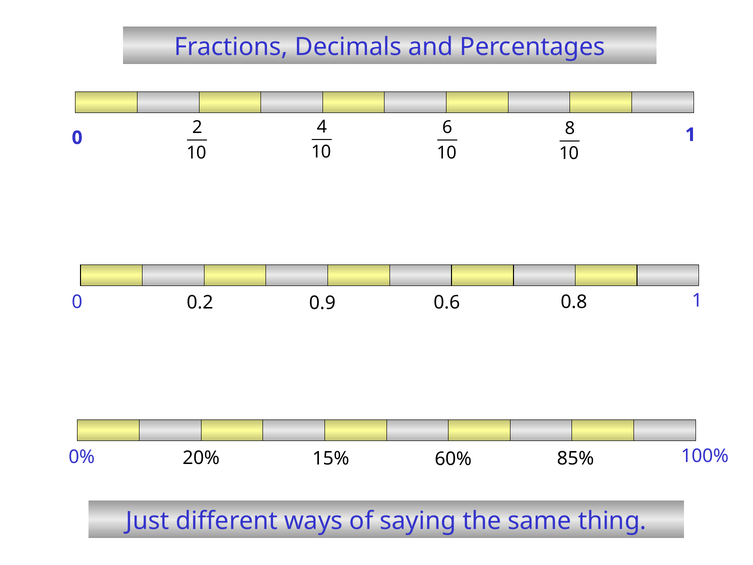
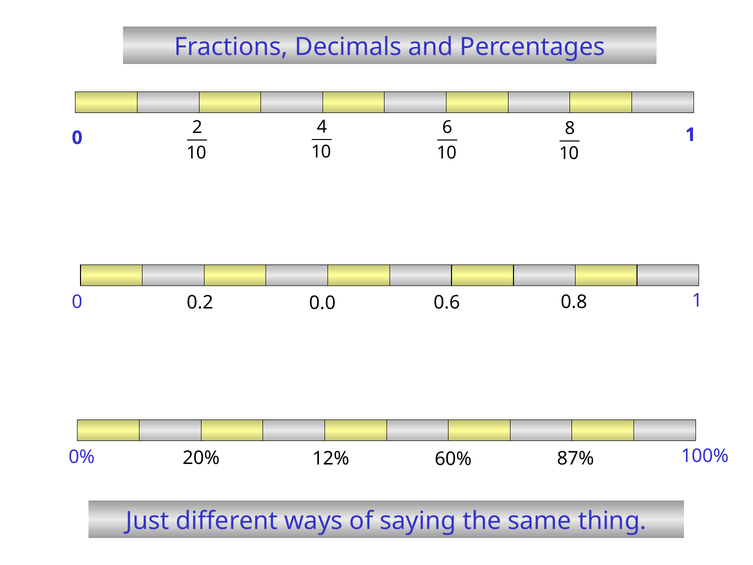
0.9: 0.9 -> 0.0 (322, 303)
15%: 15% -> 12% (331, 459)
85%: 85% -> 87% (576, 459)
